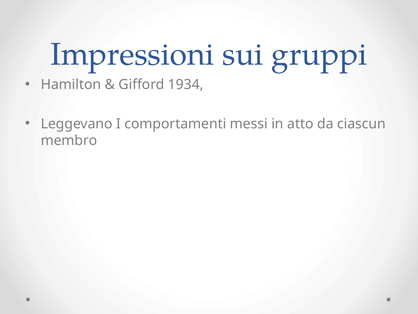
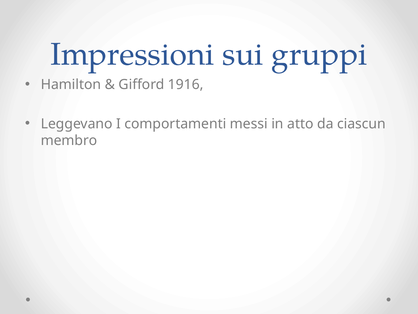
1934: 1934 -> 1916 (186, 85)
